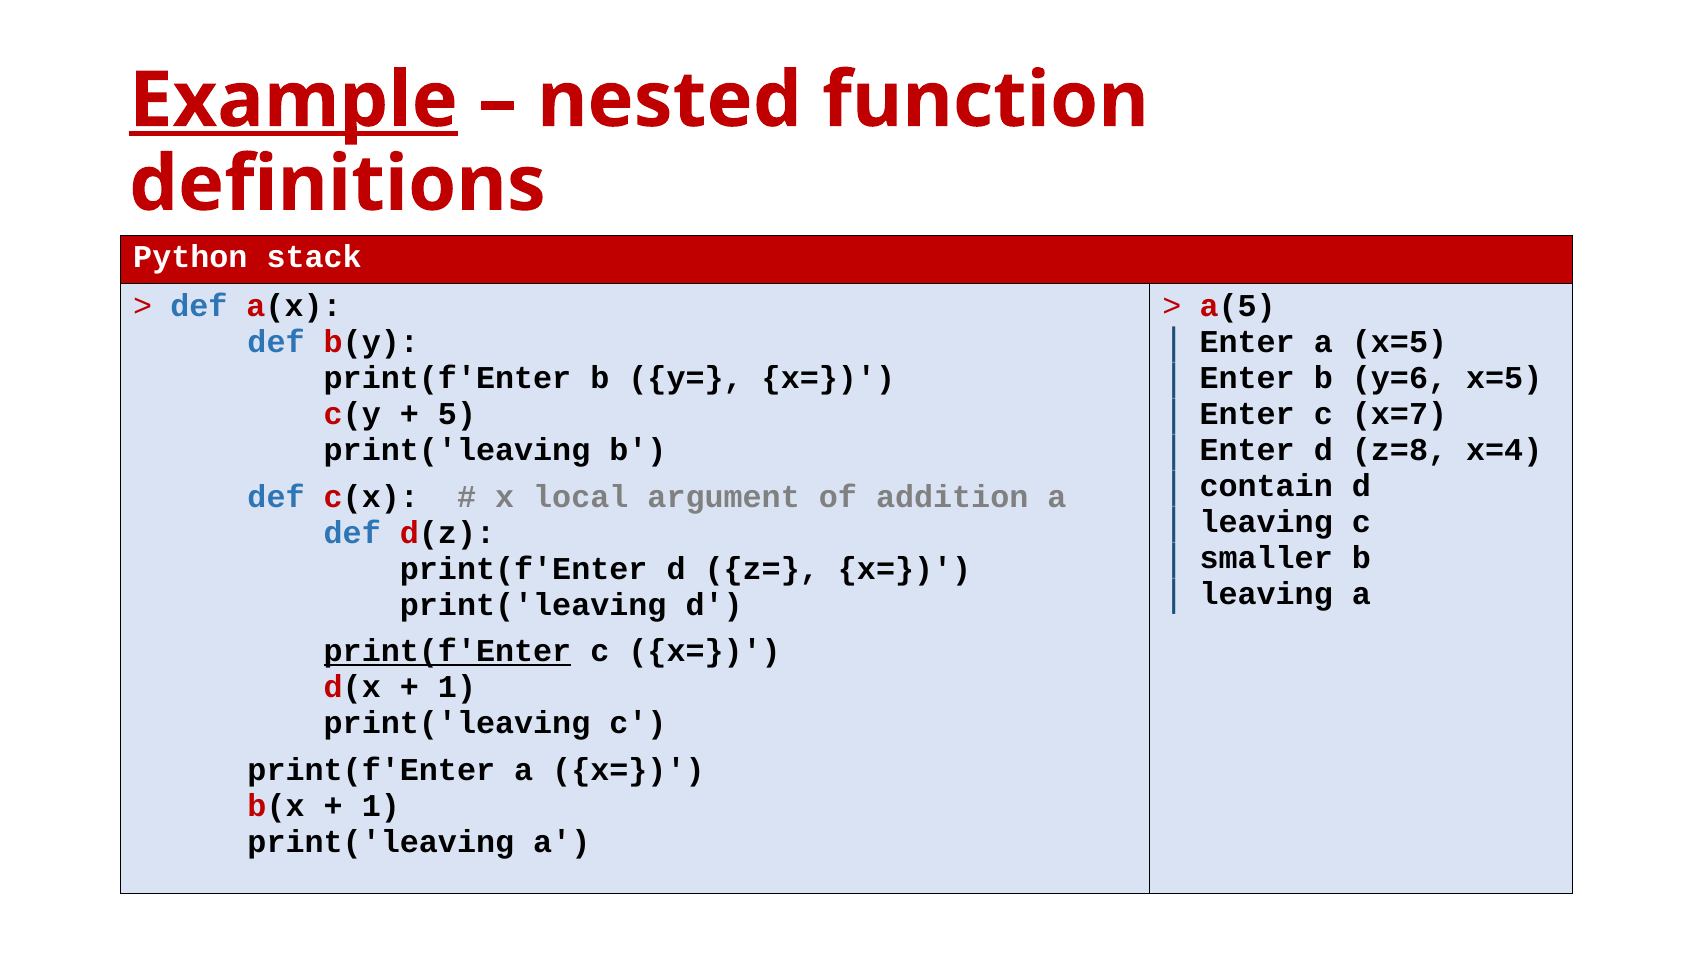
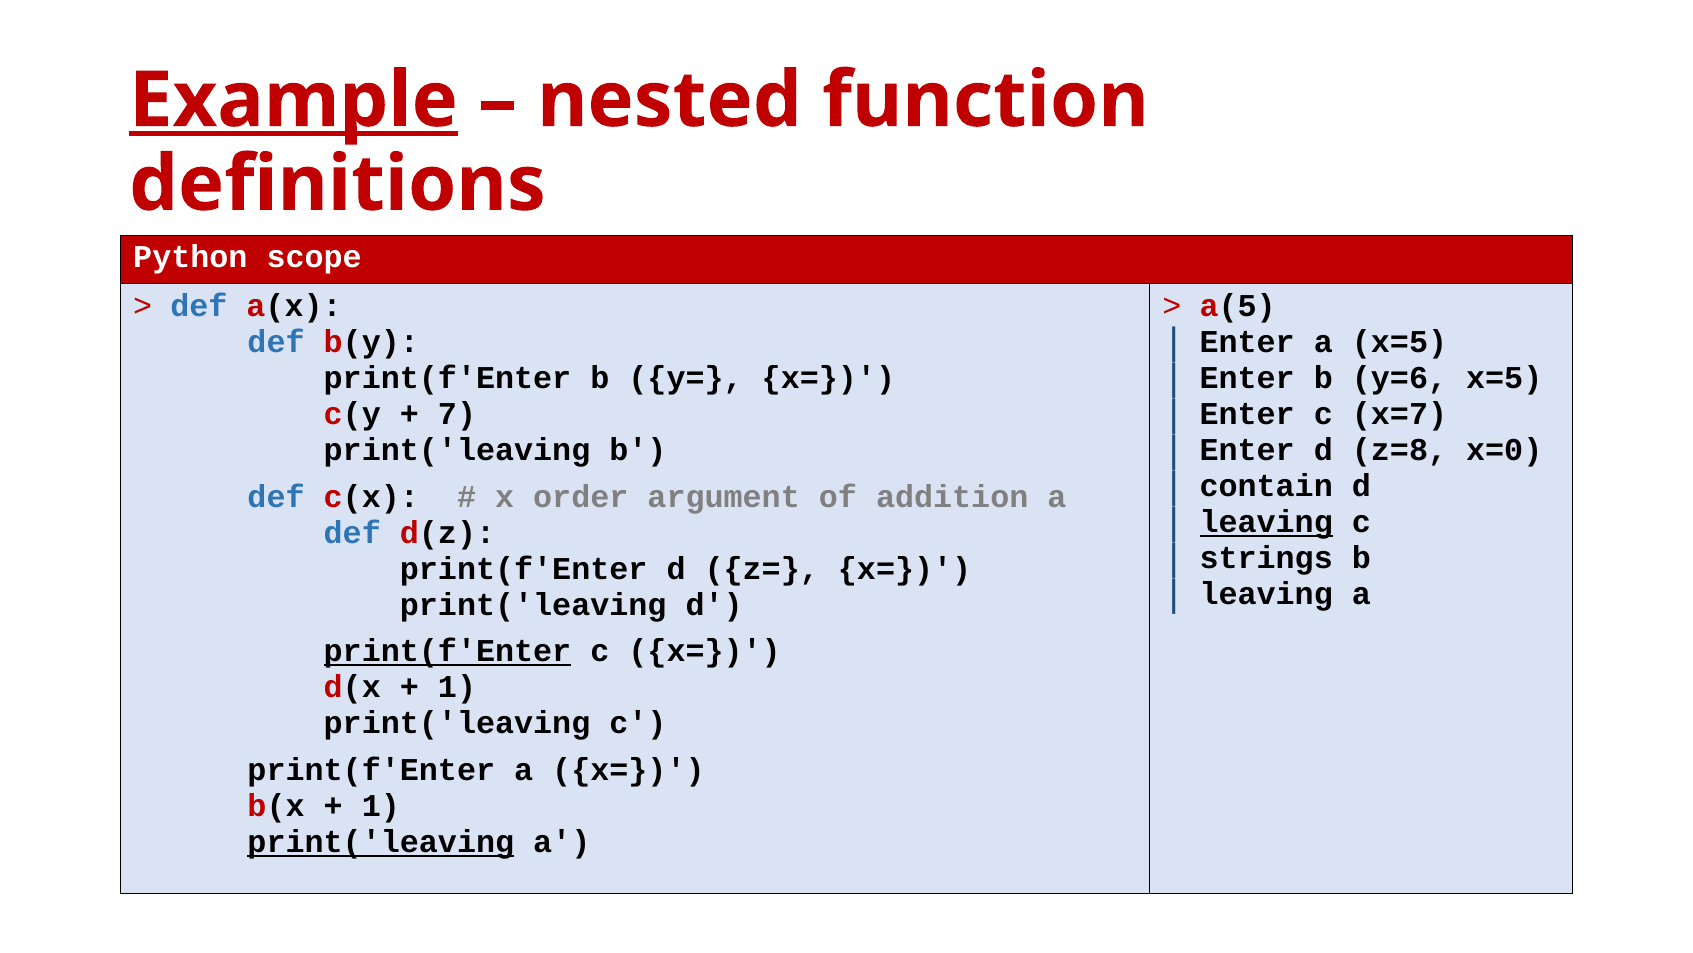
stack: stack -> scope (314, 257)
5: 5 -> 7 (457, 414)
x=4: x=4 -> x=0 (1504, 450)
local: local -> order (581, 496)
leaving underline: none -> present (1266, 522)
smaller: smaller -> strings (1266, 558)
print('leaving underline: none -> present (381, 841)
